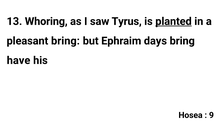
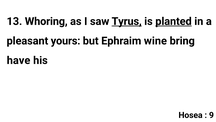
Tyrus underline: none -> present (127, 21)
pleasant bring: bring -> yours (66, 41)
days: days -> wine (155, 41)
